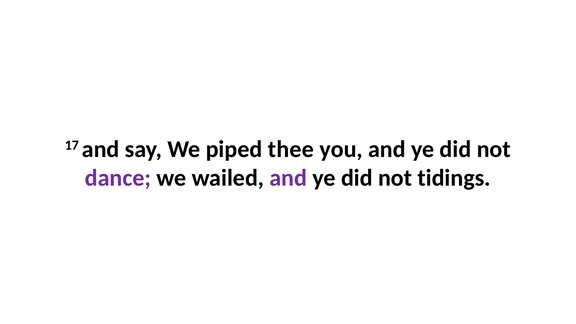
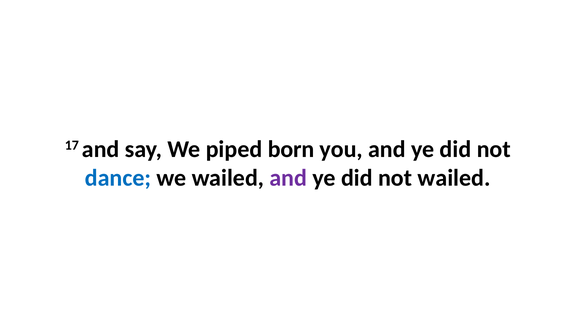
thee: thee -> born (291, 149)
dance colour: purple -> blue (118, 178)
not tidings: tidings -> wailed (454, 178)
